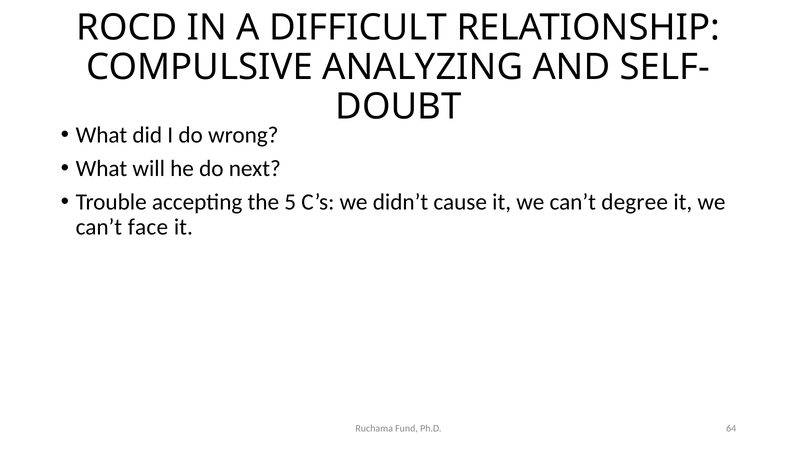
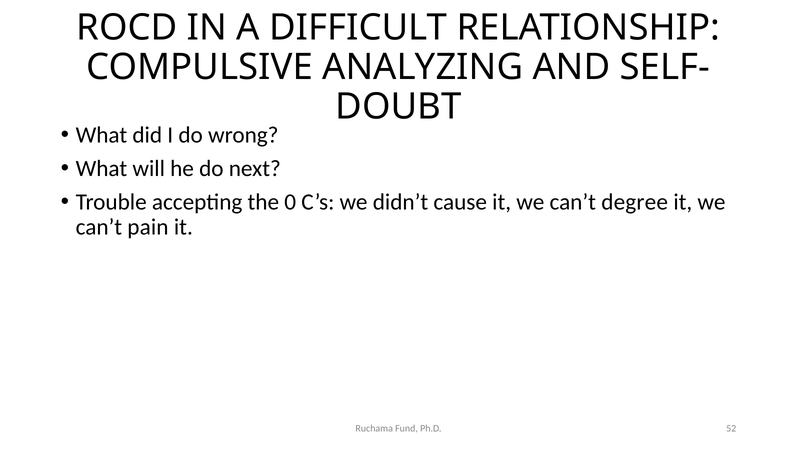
5: 5 -> 0 (290, 202)
face: face -> pain (148, 227)
64: 64 -> 52 (731, 428)
